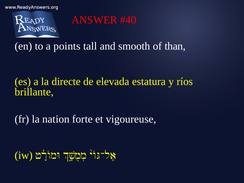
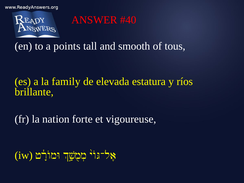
than: than -> tous (175, 46)
directe: directe -> family (66, 81)
